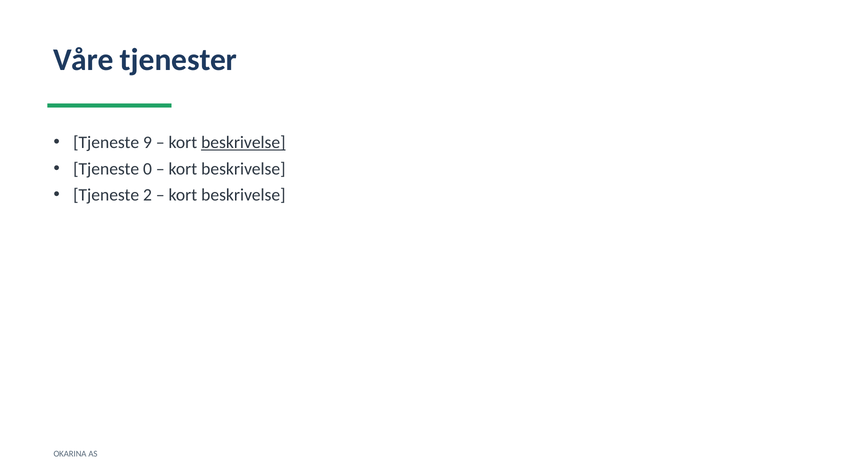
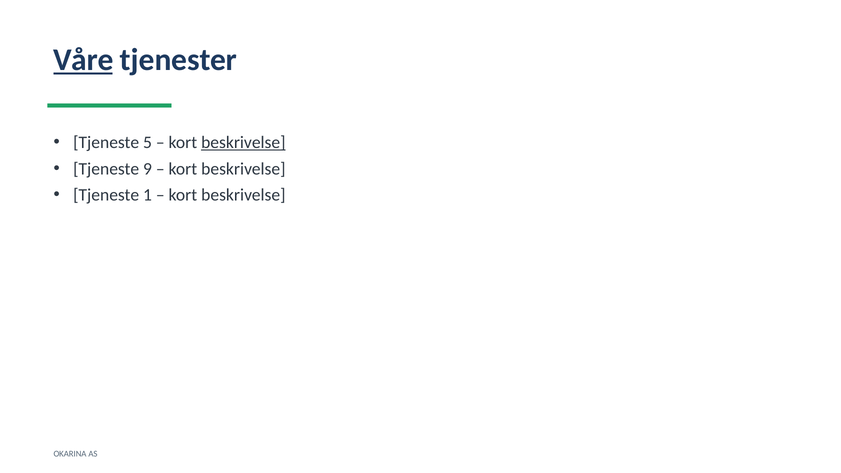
Våre underline: none -> present (83, 60)
9: 9 -> 5 (147, 142)
0: 0 -> 9 (147, 169)
2: 2 -> 1 (147, 195)
